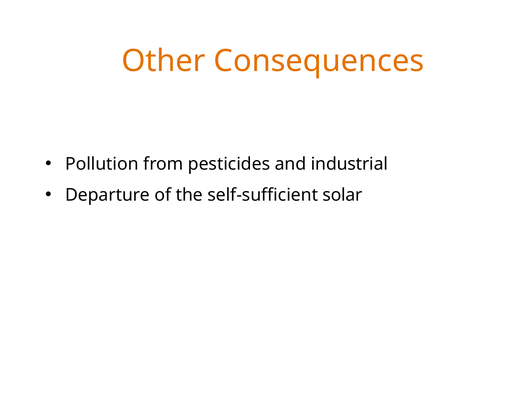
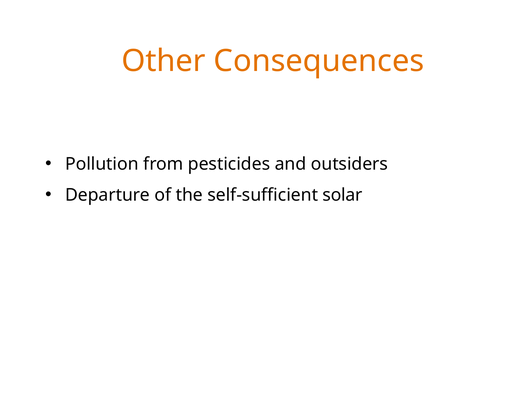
industrial: industrial -> outsiders (349, 164)
